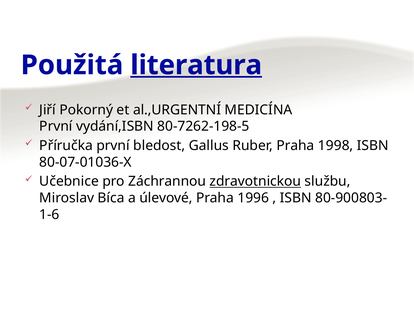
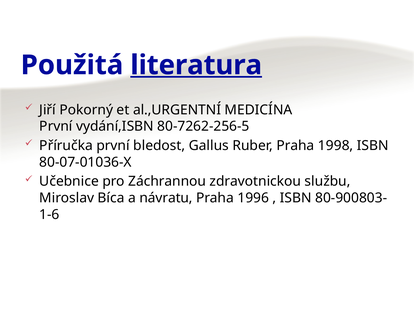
80-7262-198-5: 80-7262-198-5 -> 80-7262-256-5 (203, 127)
zdravotnickou underline: present -> none (255, 182)
úlevové: úlevové -> návratu (166, 198)
